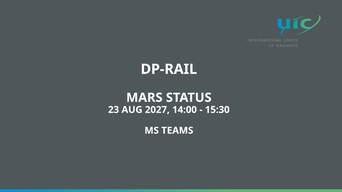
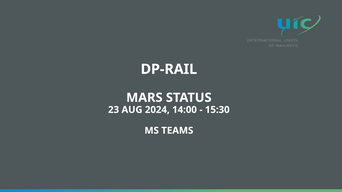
2027: 2027 -> 2024 (157, 110)
